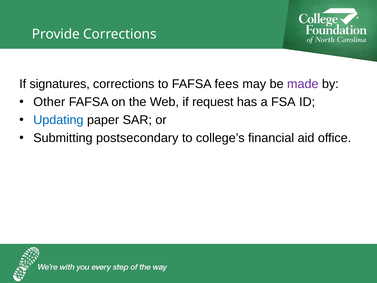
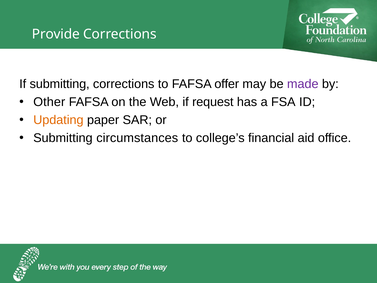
If signatures: signatures -> submitting (60, 84)
fees: fees -> offer (227, 84)
Updating colour: blue -> orange (58, 120)
postsecondary: postsecondary -> circumstances (137, 138)
